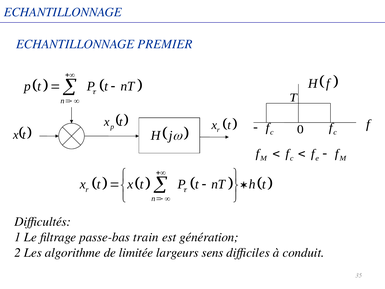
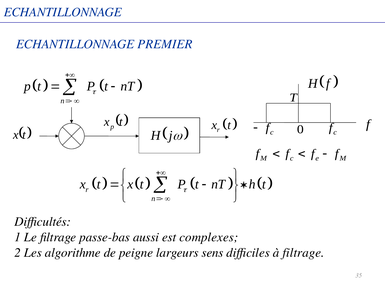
train: train -> aussi (146, 237)
génération: génération -> complexes (209, 237)
limitée: limitée -> peigne (136, 252)
à conduit: conduit -> filtrage (303, 252)
